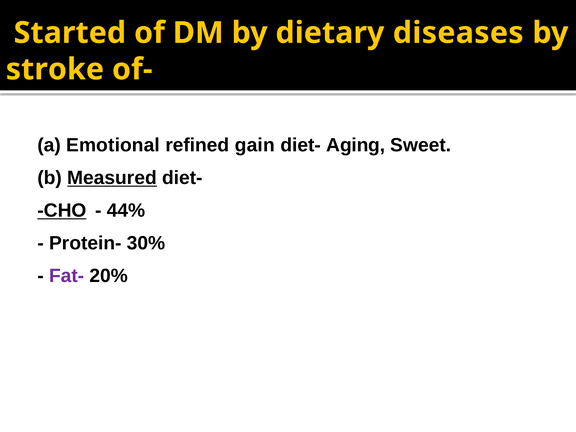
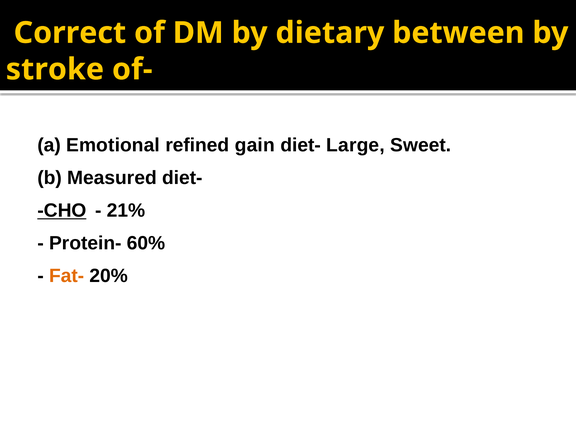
Started: Started -> Correct (70, 33)
diseases: diseases -> between (458, 33)
Aging: Aging -> Large (356, 145)
Measured underline: present -> none (112, 178)
44%: 44% -> 21% (126, 211)
30%: 30% -> 60% (146, 243)
Fat- colour: purple -> orange (67, 276)
